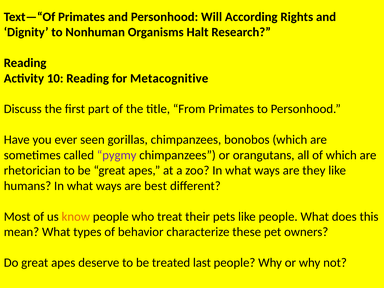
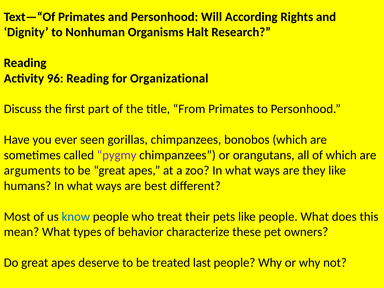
10: 10 -> 96 (55, 78)
Metacognitive: Metacognitive -> Organizational (169, 78)
rhetorician: rhetorician -> arguments (32, 170)
know colour: orange -> blue (76, 217)
